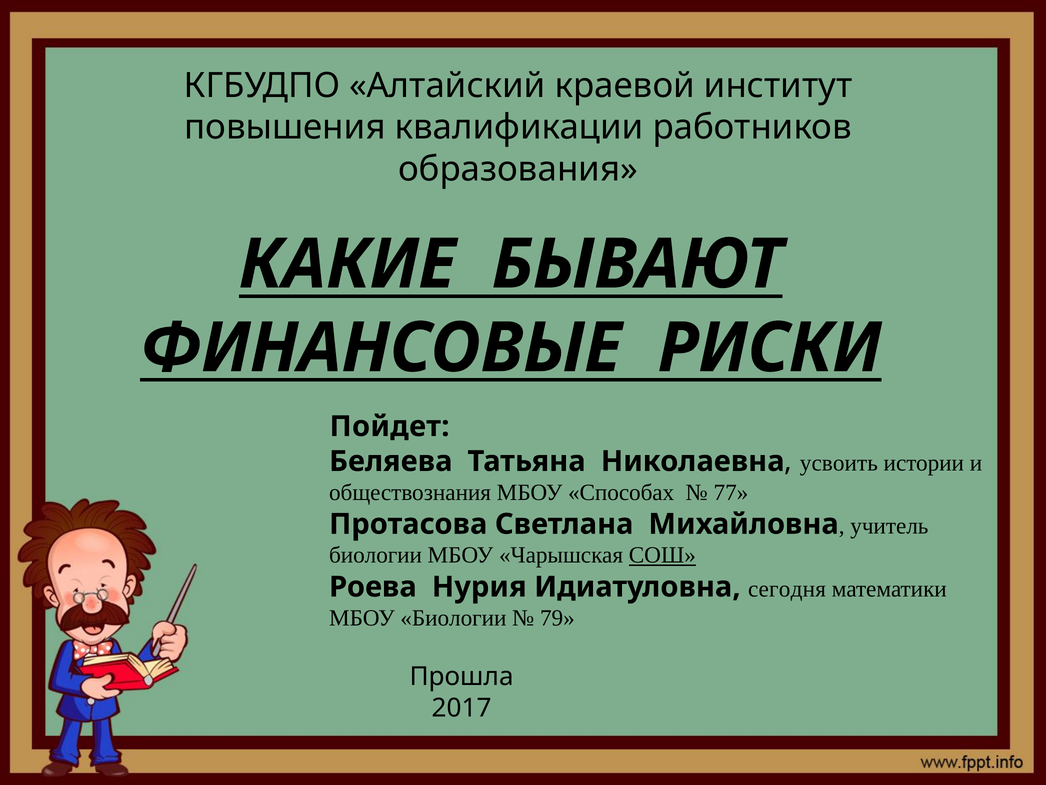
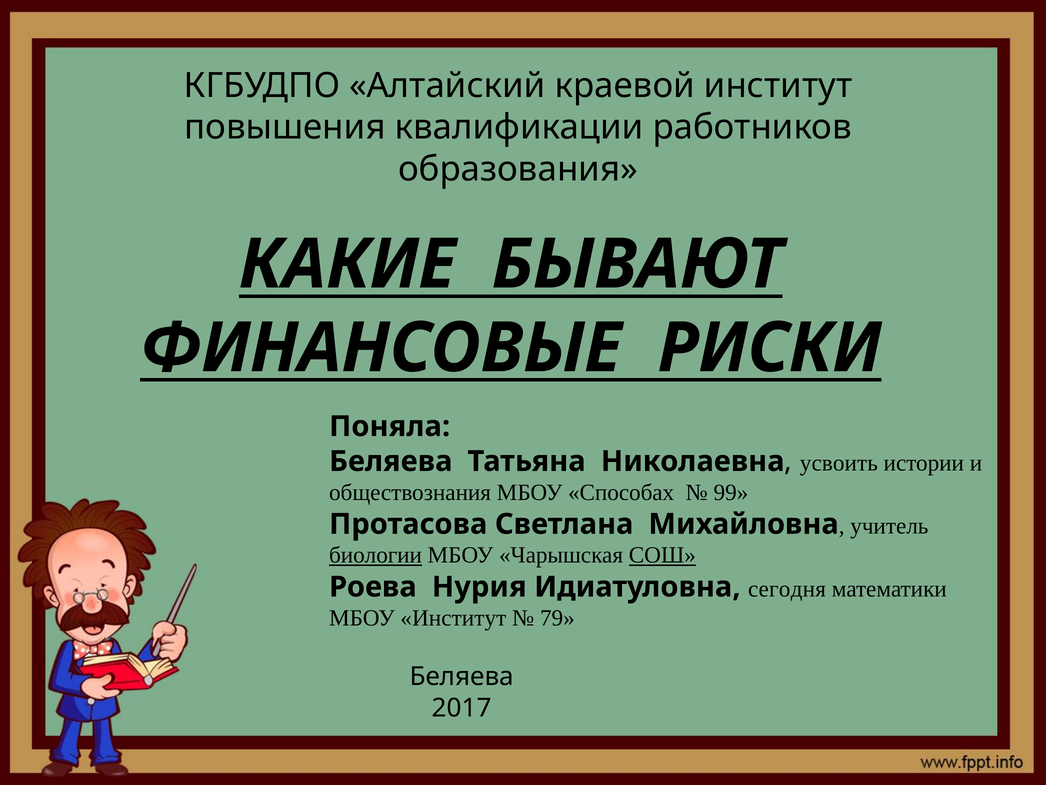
Пойдет: Пойдет -> Поняла (390, 426)
77: 77 -> 99 (731, 492)
биологии underline: none -> present (376, 555)
МБОУ Биологии: Биологии -> Институт (453, 618)
Прошла: Прошла -> Беляева (462, 676)
